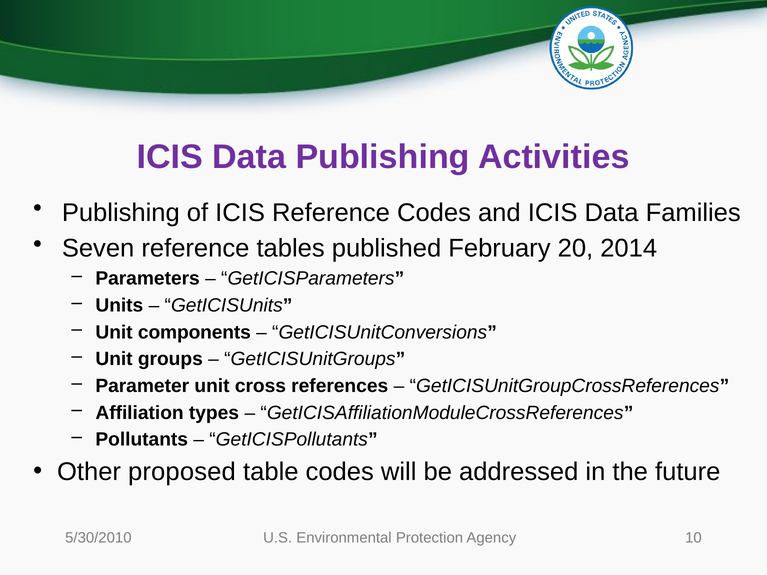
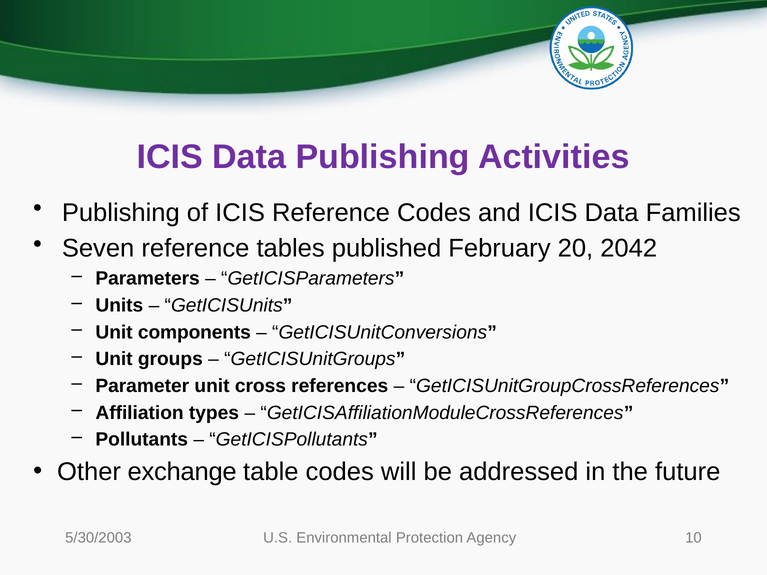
2014: 2014 -> 2042 (629, 248)
proposed: proposed -> exchange (182, 472)
5/30/2010: 5/30/2010 -> 5/30/2003 (98, 538)
